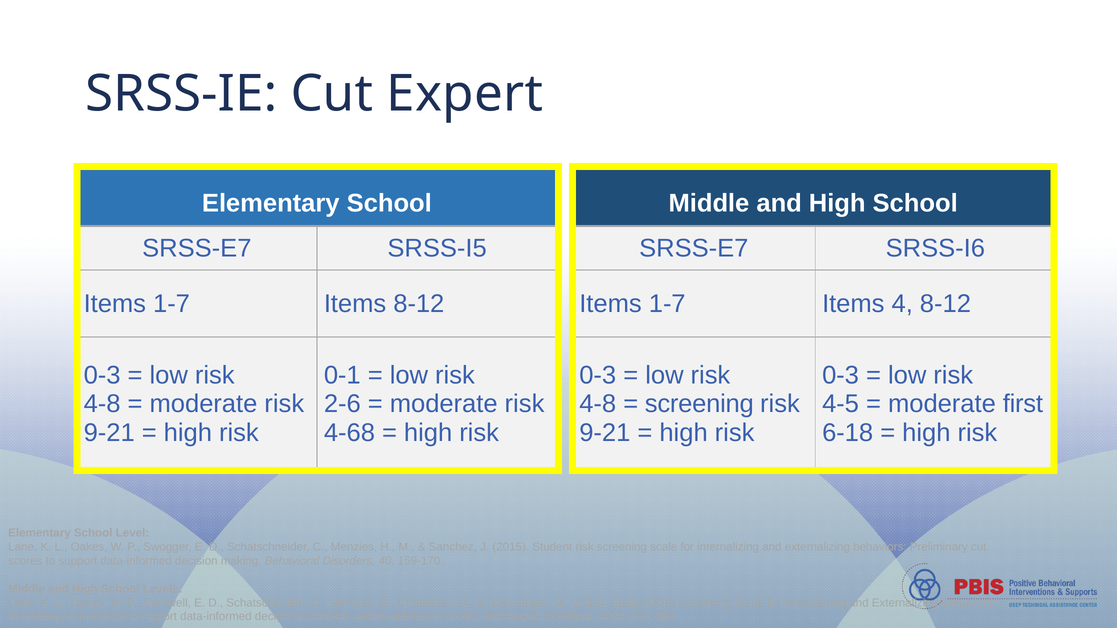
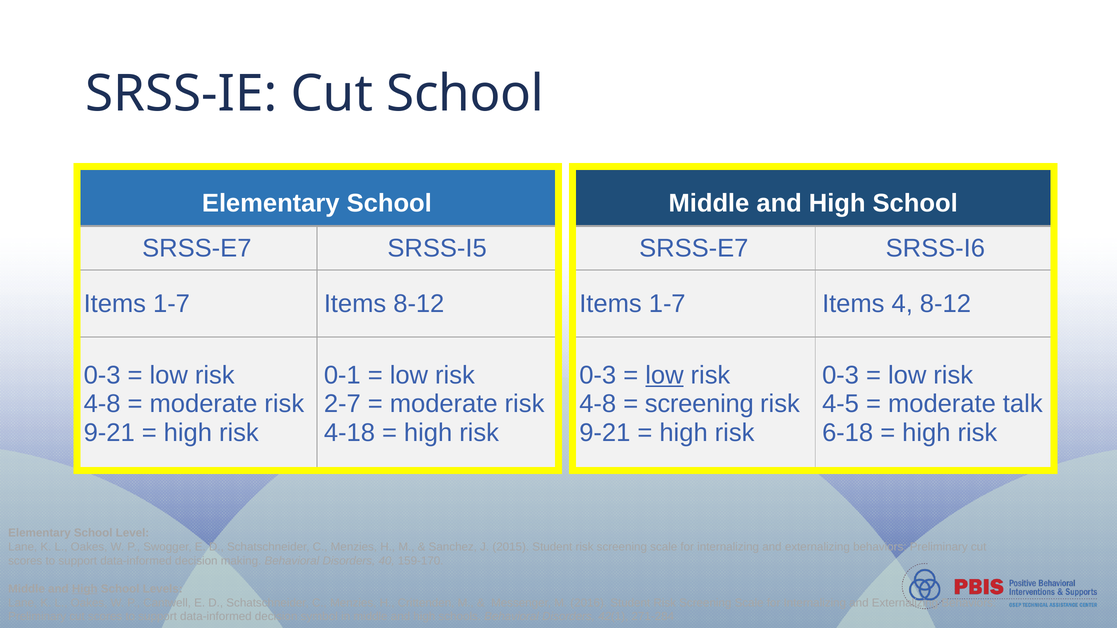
Cut Expert: Expert -> School (465, 94)
low underline: none -> present (664, 376)
2-6: 2-6 -> 2-7 (342, 404)
first: first -> talk (1023, 404)
4-68: 4-68 -> 4-18 (349, 433)
